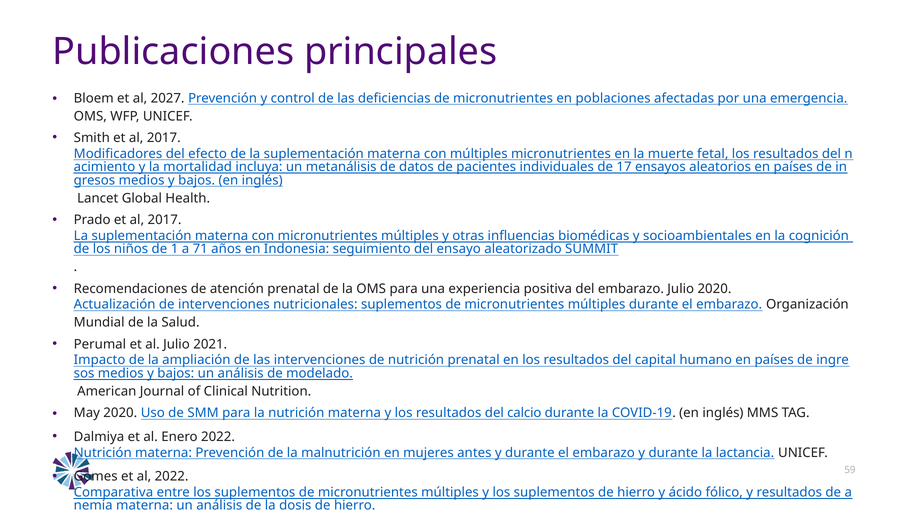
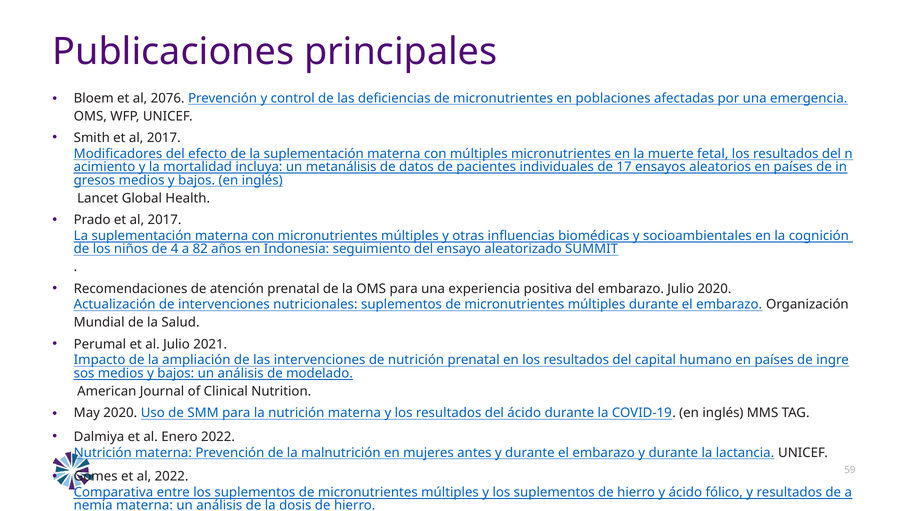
2027: 2027 -> 2076 (168, 98)
1: 1 -> 4 (175, 249)
71: 71 -> 82 (200, 249)
del calcio: calcio -> ácido (524, 413)
